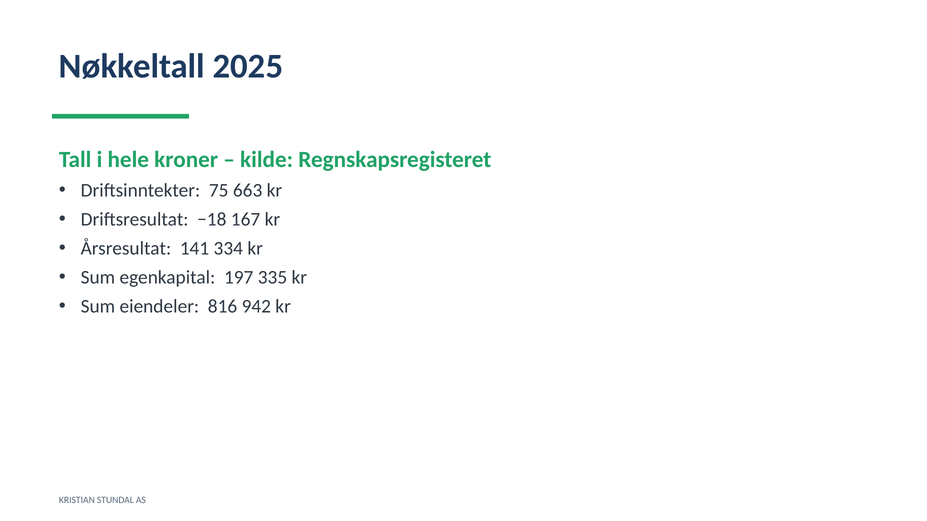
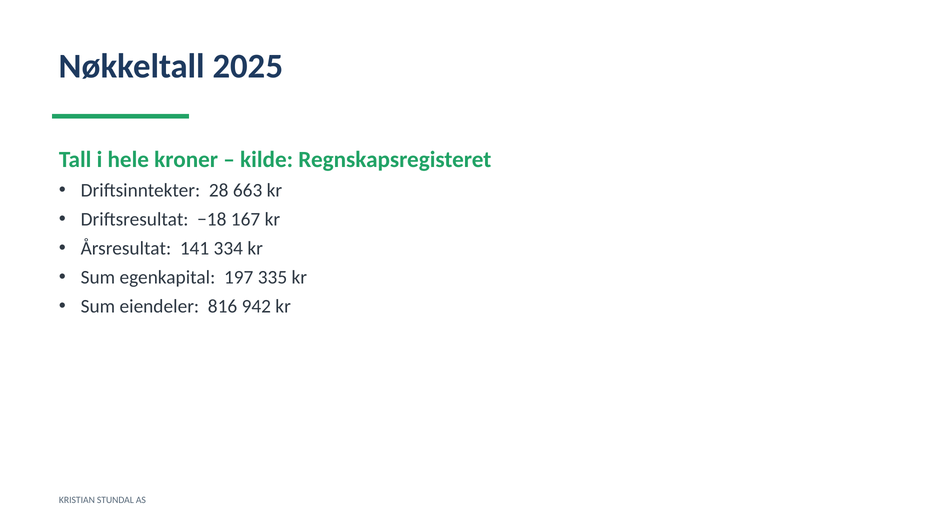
75: 75 -> 28 (219, 191)
